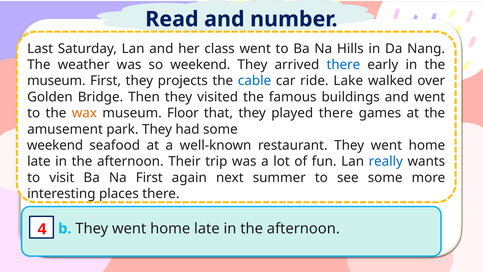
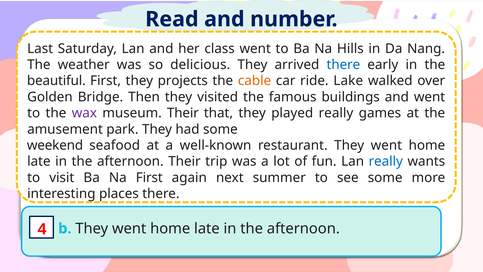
so weekend: weekend -> delicious (200, 65)
museum: museum -> beautiful (56, 81)
cable colour: blue -> orange (255, 81)
wax colour: orange -> purple (84, 113)
museum Floor: Floor -> Their (183, 113)
played there: there -> really (336, 113)
